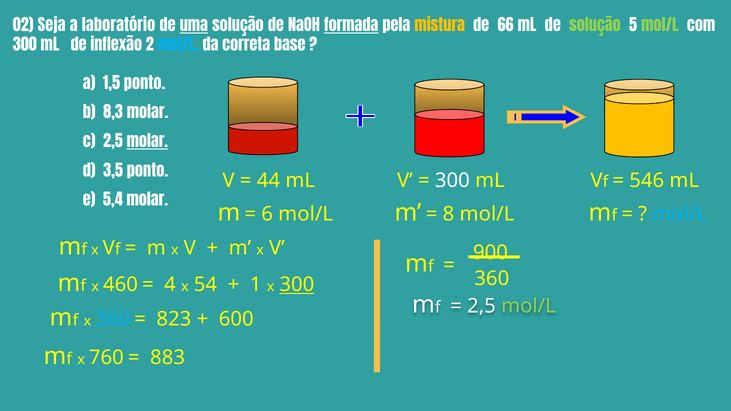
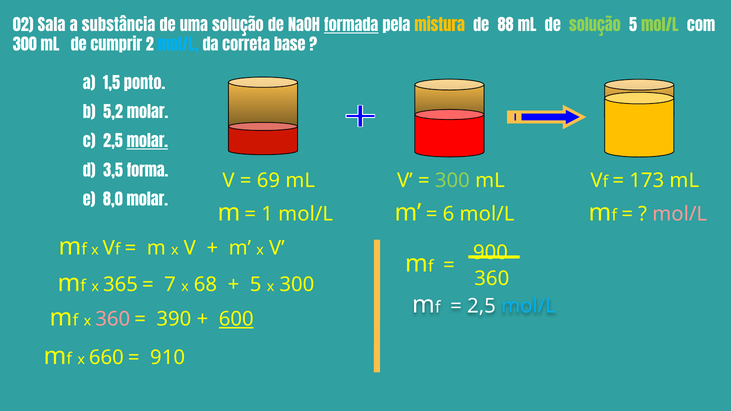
Seja: Seja -> Sala (52, 26)
laboratório: laboratório -> substância (119, 26)
uma underline: present -> none (194, 26)
66: 66 -> 88 (506, 26)
inflexão: inflexão -> cumprir (116, 46)
8,3: 8,3 -> 5,2 (113, 113)
3,5 ponto: ponto -> forma (148, 171)
44: 44 -> 69 (268, 181)
300 colour: white -> light green (452, 181)
546: 546 -> 173 (647, 181)
5,4: 5,4 -> 8,0 (113, 201)
6: 6 -> 1 (267, 214)
8: 8 -> 6 (448, 214)
mol/L colour: light blue -> pink (680, 214)
460: 460 -> 365 (120, 285)
4: 4 -> 7 (170, 285)
54: 54 -> 68 (205, 285)
1: 1 -> 5 (256, 285)
300 underline: present -> none (297, 285)
mol/L colour: light green -> light blue (529, 306)
360 colour: light blue -> pink (113, 319)
823: 823 -> 390 (174, 319)
600 underline: none -> present (236, 319)
760: 760 -> 660 (106, 358)
883: 883 -> 910 (168, 358)
